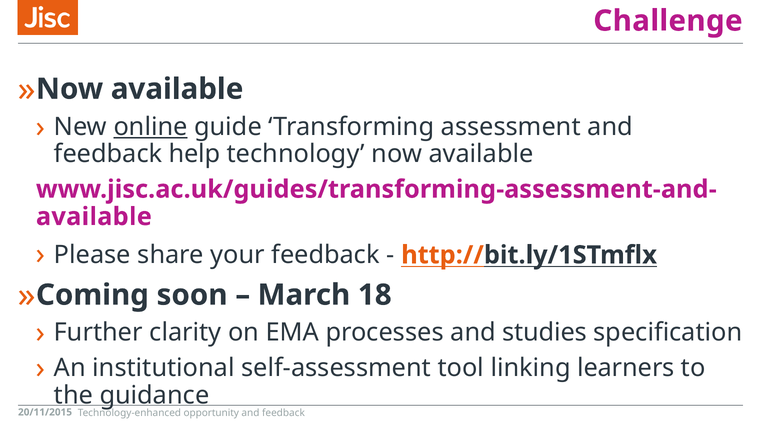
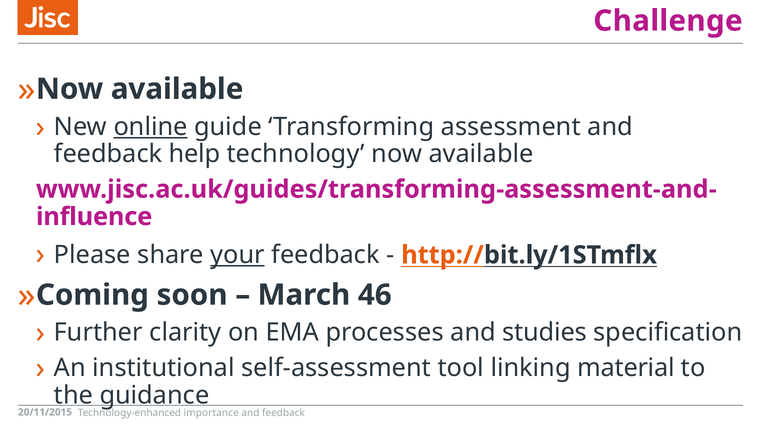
available: available -> influence (94, 217)
your underline: none -> present (237, 255)
18: 18 -> 46 (375, 295)
learners: learners -> material (626, 368)
opportunity: opportunity -> importance (211, 413)
